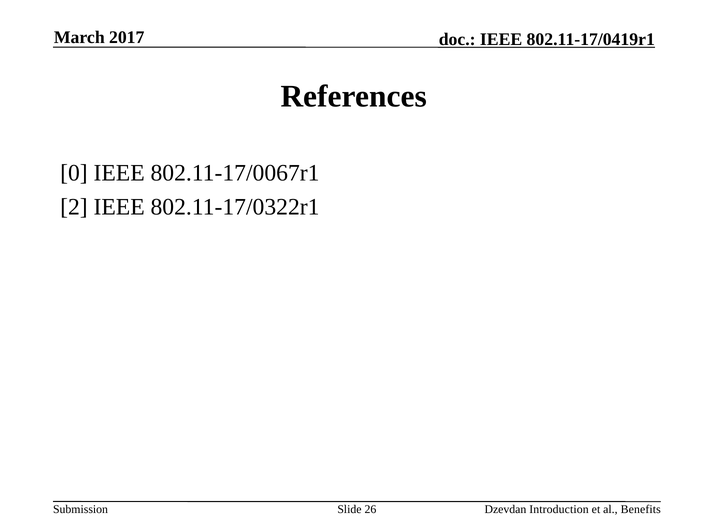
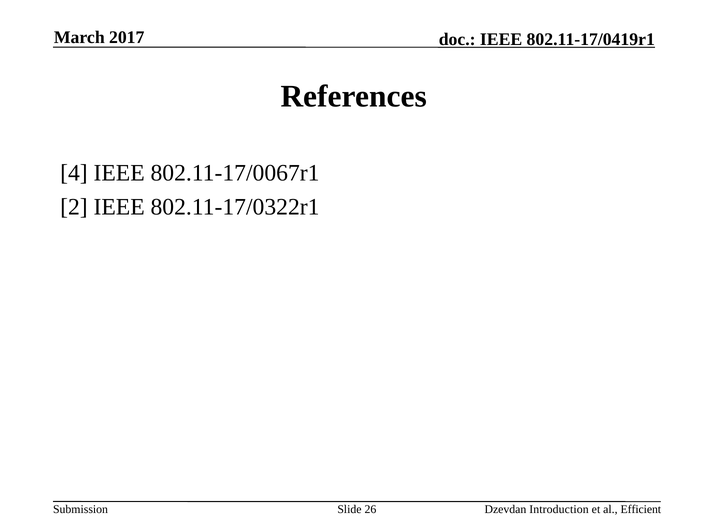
0: 0 -> 4 (74, 173)
Benefits: Benefits -> Efficient (641, 509)
